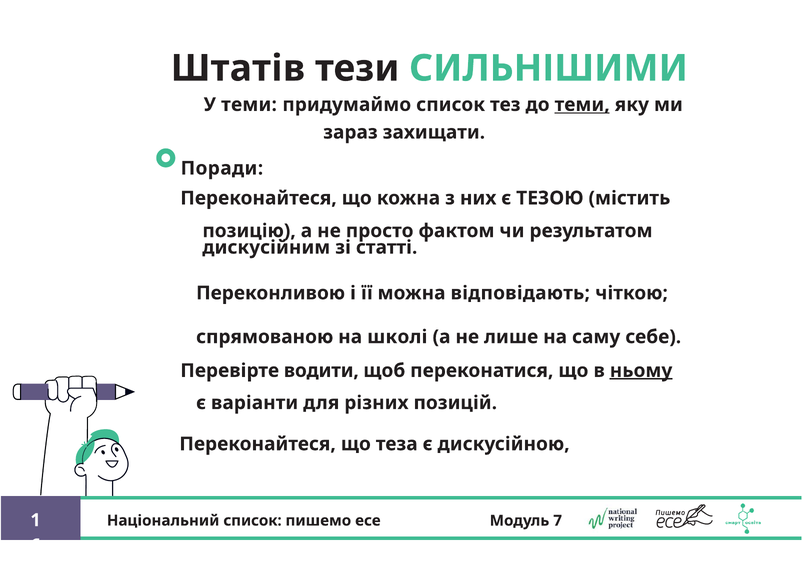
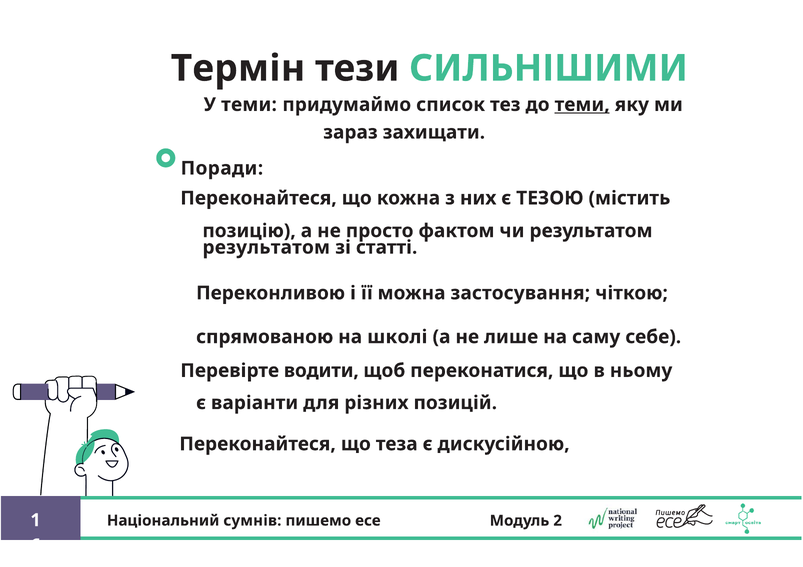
Штатів: Штатів -> Термін (238, 68)
дискусійним: дискусійним -> результатом (266, 248)
відповідають: відповідають -> застосування (520, 293)
ньому underline: present -> none (641, 371)
Національний список: список -> сумнів (252, 521)
7: 7 -> 2 (558, 521)
